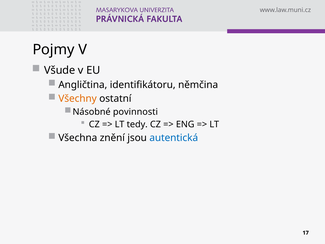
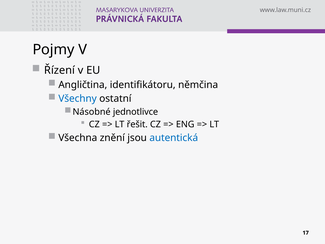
Všude: Všude -> Řízení (60, 70)
Všechny colour: orange -> blue (78, 99)
povinnosti: povinnosti -> jednotlivce (135, 112)
tedy: tedy -> řešit (137, 124)
